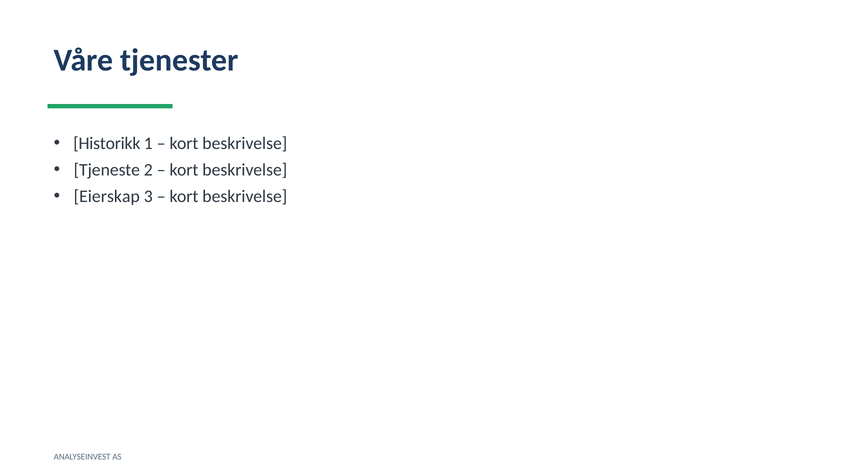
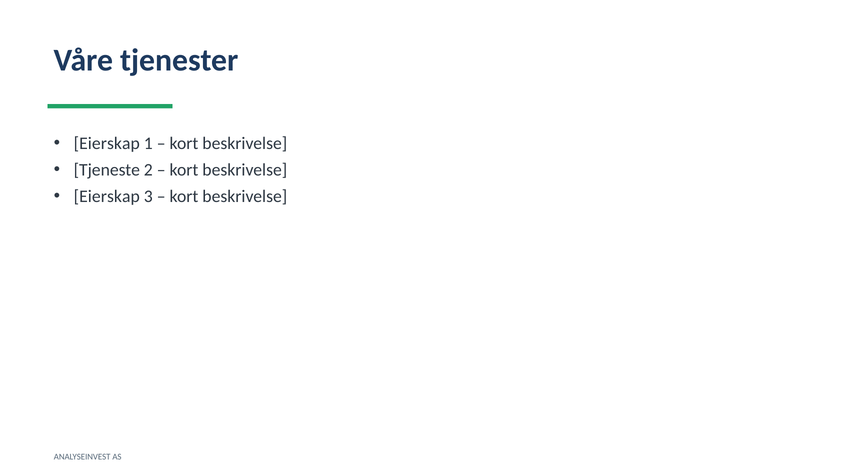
Historikk: Historikk -> Eierskap (107, 143)
